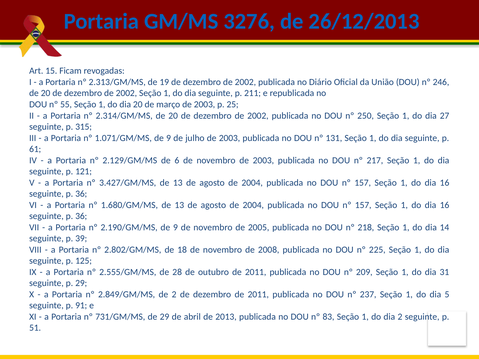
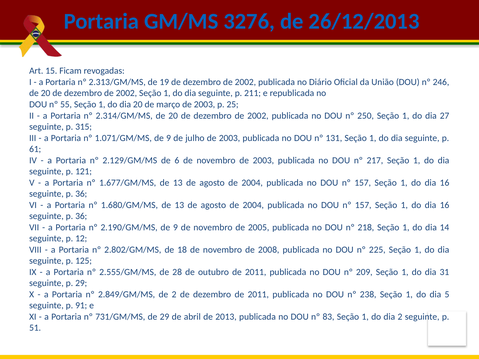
3.427/GM/MS: 3.427/GM/MS -> 1.677/GM/MS (128, 183)
39: 39 -> 12 (81, 239)
237: 237 -> 238 (368, 295)
